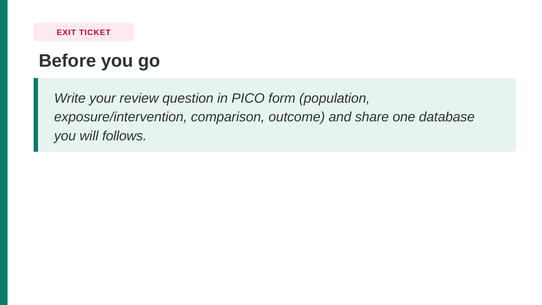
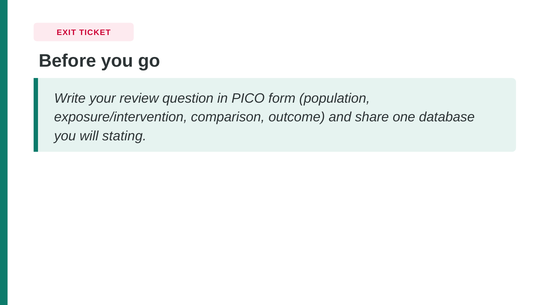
follows: follows -> stating (124, 136)
